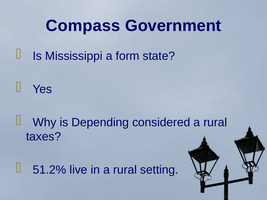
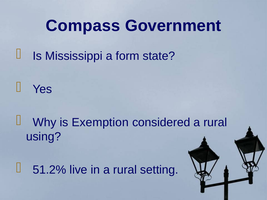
Depending: Depending -> Exemption (100, 122)
taxes: taxes -> using (44, 137)
